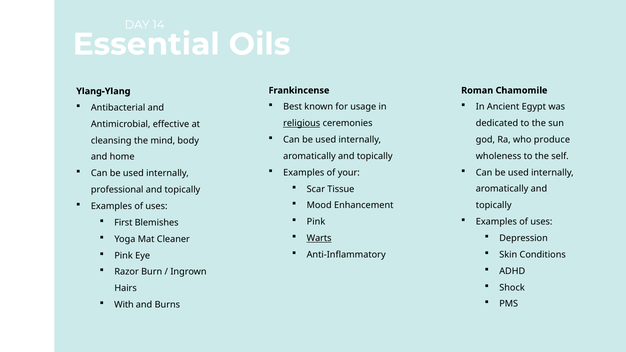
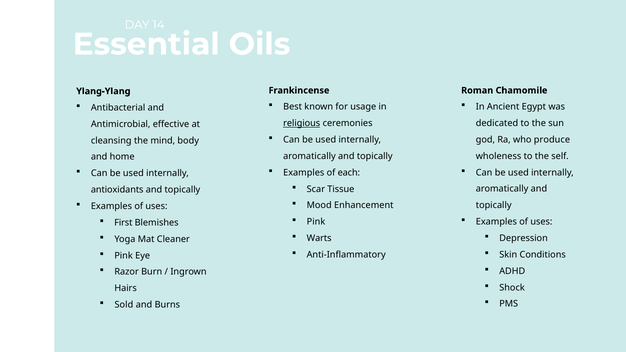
your: your -> each (349, 173)
professional: professional -> antioxidants (117, 190)
Warts underline: present -> none (319, 238)
With: With -> Sold (124, 305)
